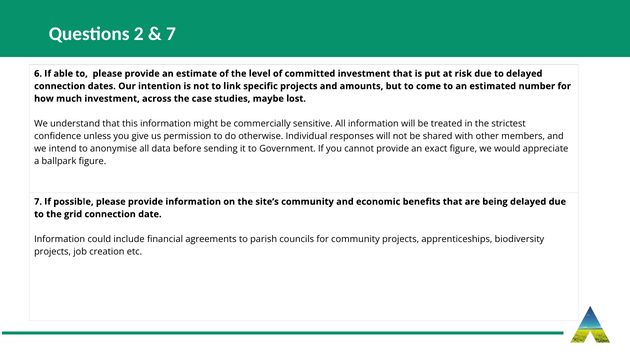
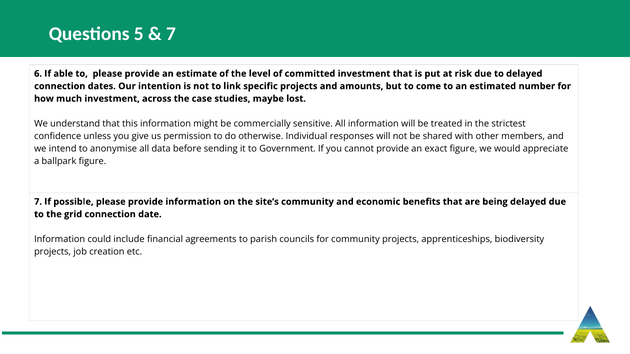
2: 2 -> 5 (139, 34)
